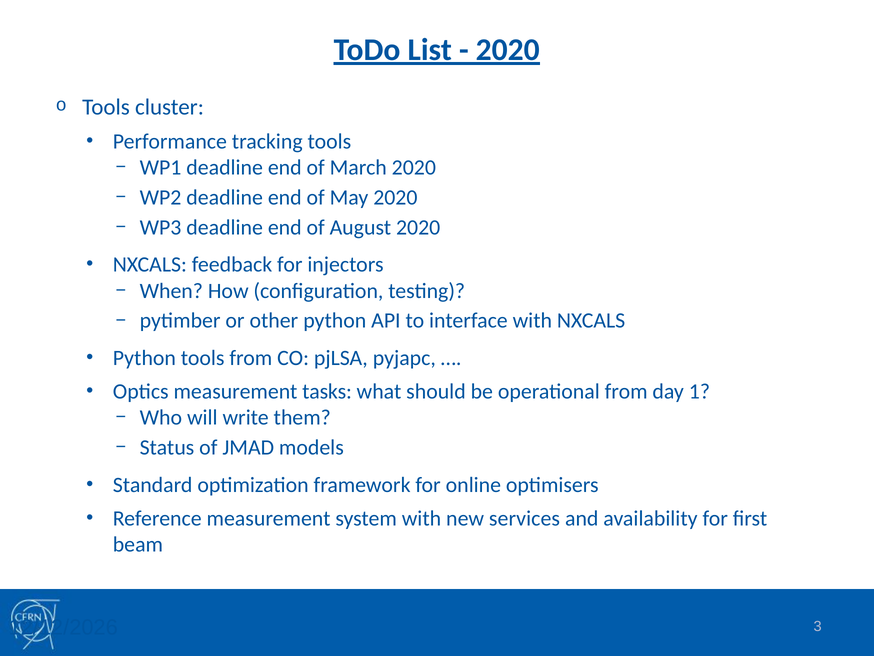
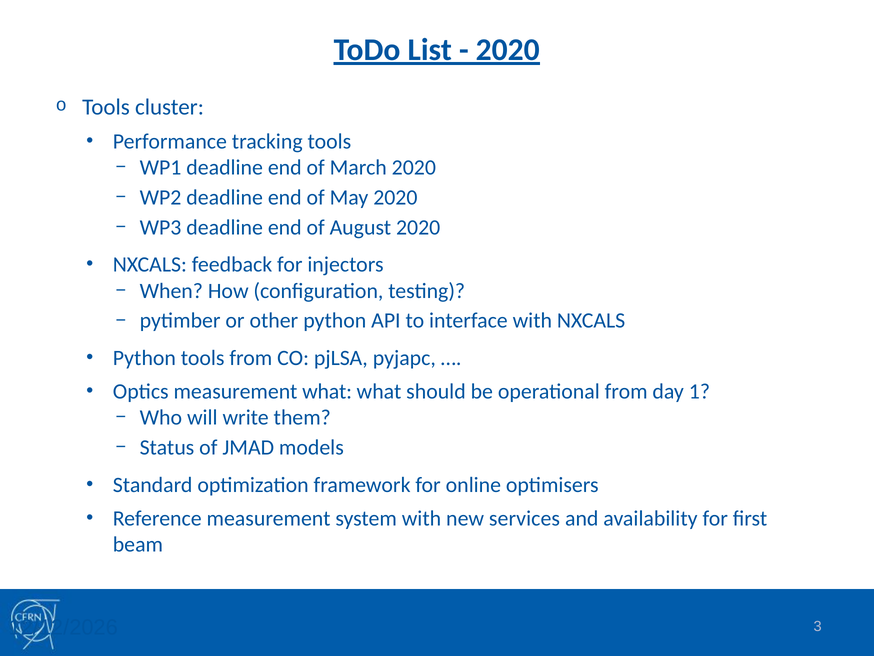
measurement tasks: tasks -> what (327, 391)
